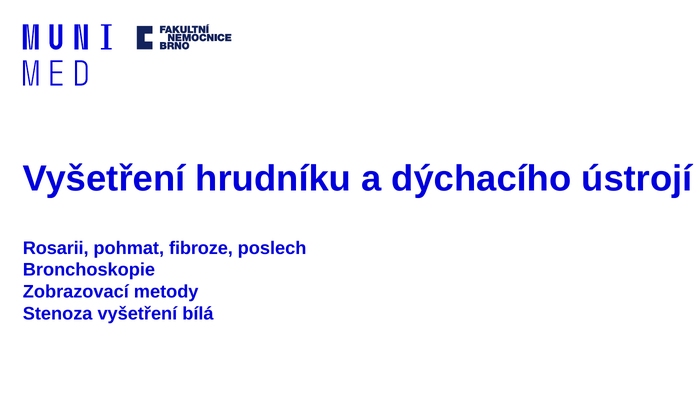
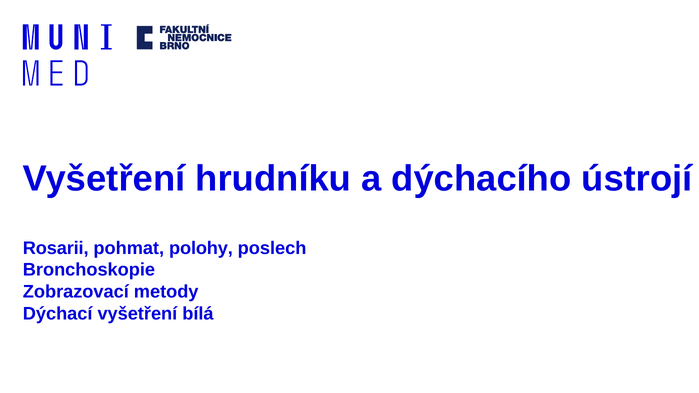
fibroze: fibroze -> polohy (201, 248)
Stenoza: Stenoza -> Dýchací (58, 314)
